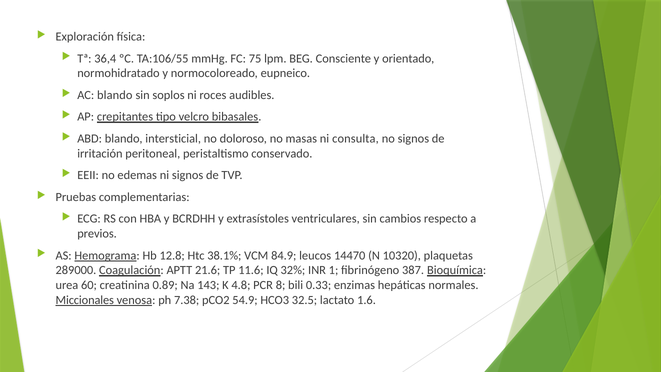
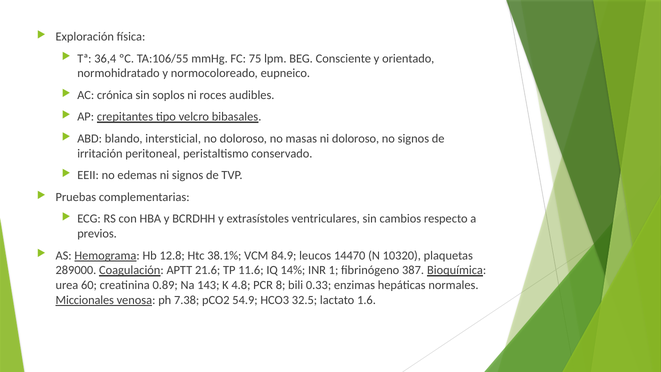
AC blando: blando -> crónica (115, 95)
ni consulta: consulta -> doloroso (356, 139)
32%: 32% -> 14% (293, 270)
